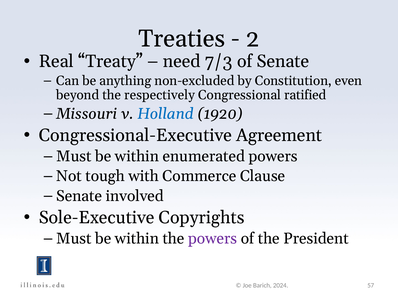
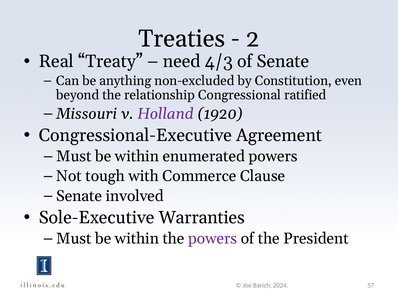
7/3: 7/3 -> 4/3 (219, 61)
respectively: respectively -> relationship (160, 95)
Holland colour: blue -> purple (166, 114)
Copyrights: Copyrights -> Warranties (202, 217)
